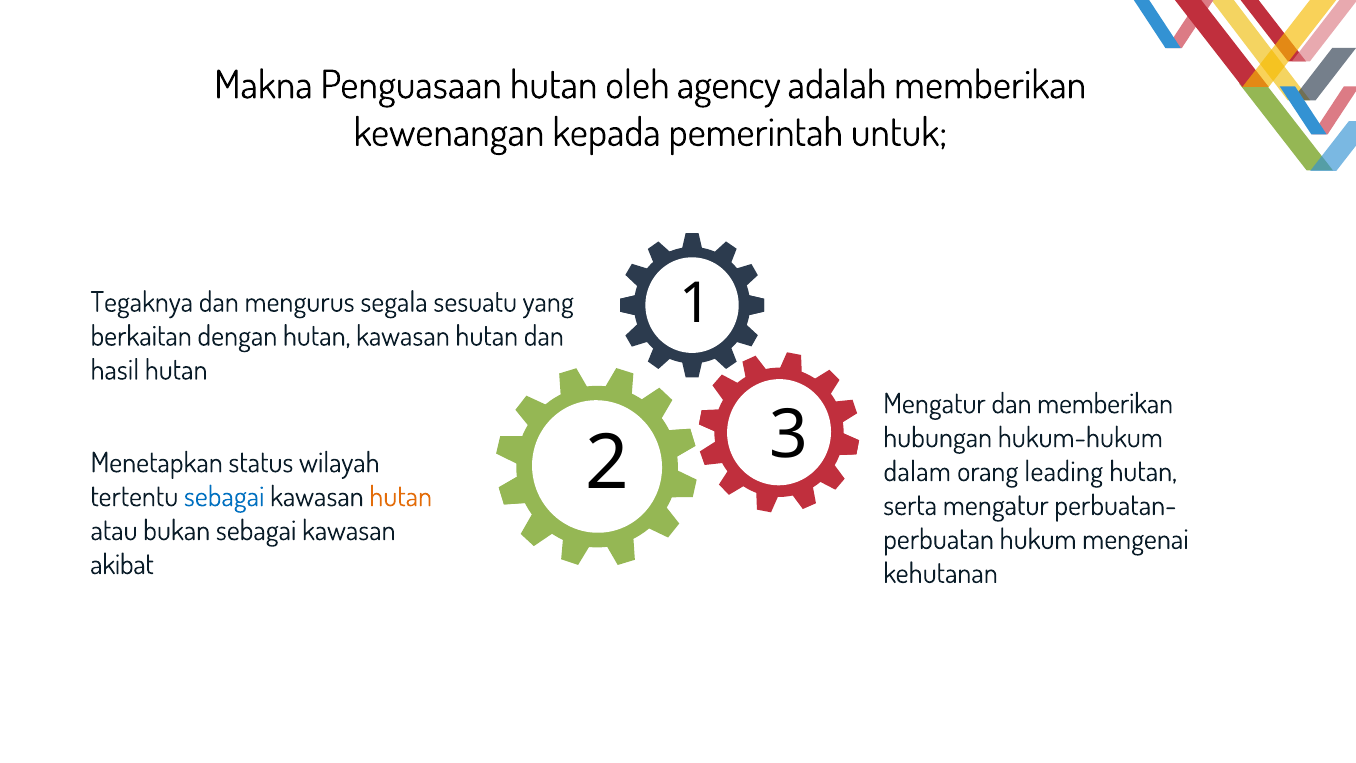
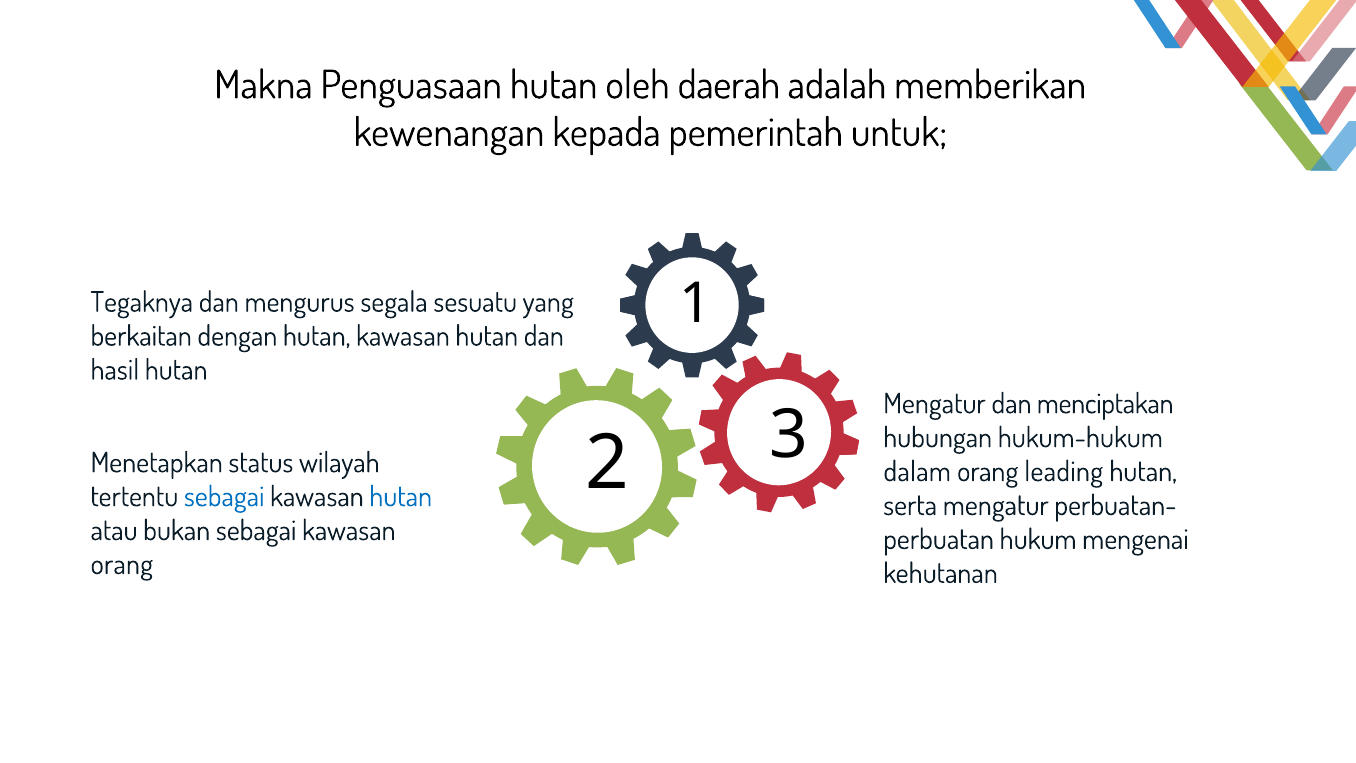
agency: agency -> daerah (729, 85)
dan memberikan: memberikan -> menciptakan (1105, 404)
hutan colour: orange -> blue (401, 497)
akibat: akibat -> orang (122, 565)
